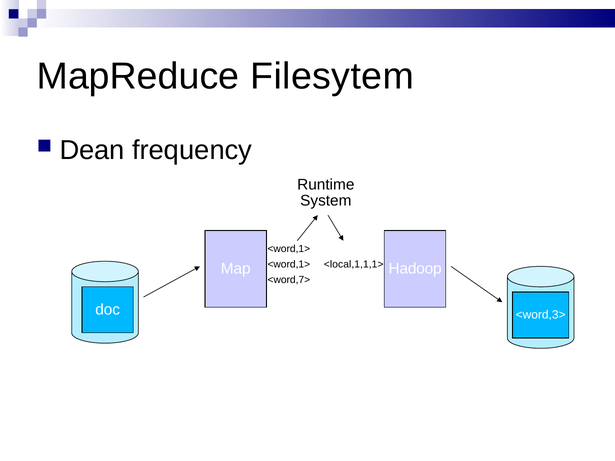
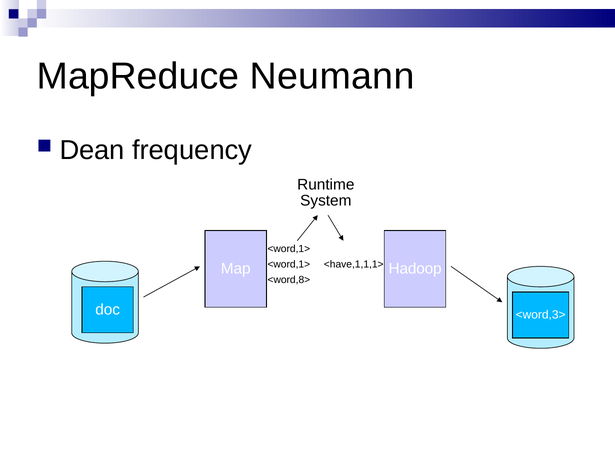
Filesytem: Filesytem -> Neumann (332, 76)
<local,1,1,1>: <local,1,1,1> -> <have,1,1,1> (354, 264)
<word,7>: <word,7> -> <word,8> (289, 280)
